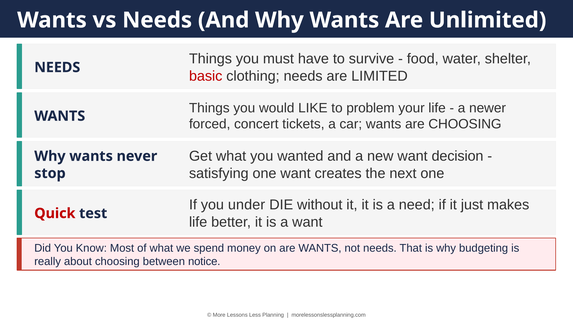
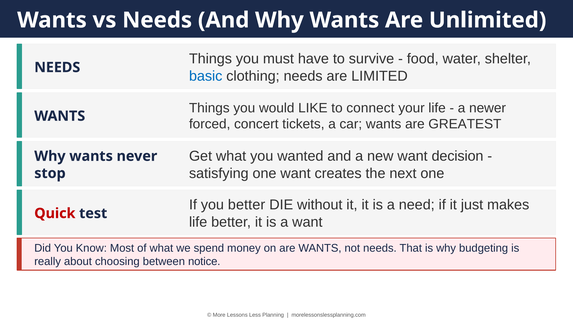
basic colour: red -> blue (206, 76)
problem: problem -> connect (370, 108)
are CHOOSING: CHOOSING -> GREATEST (465, 124)
you under: under -> better (247, 205)
